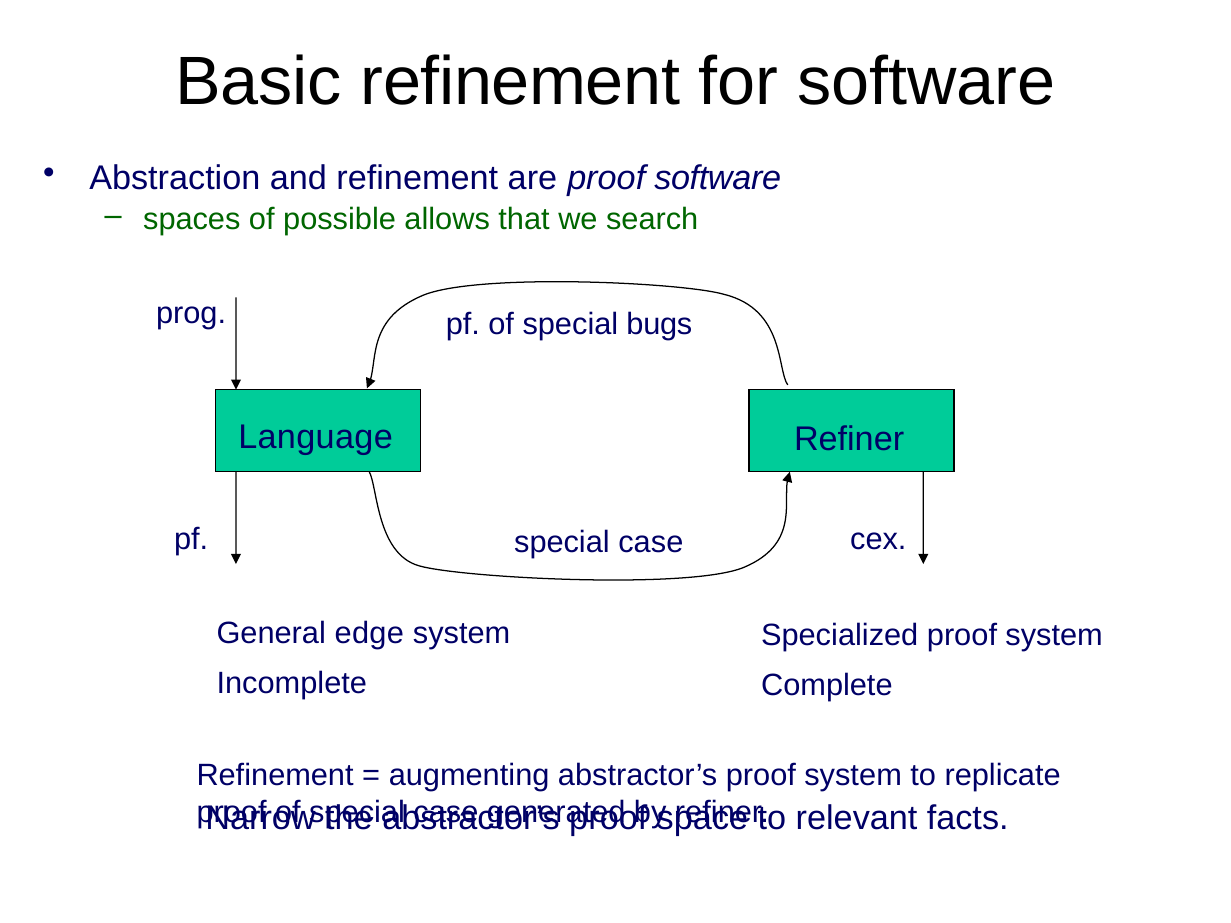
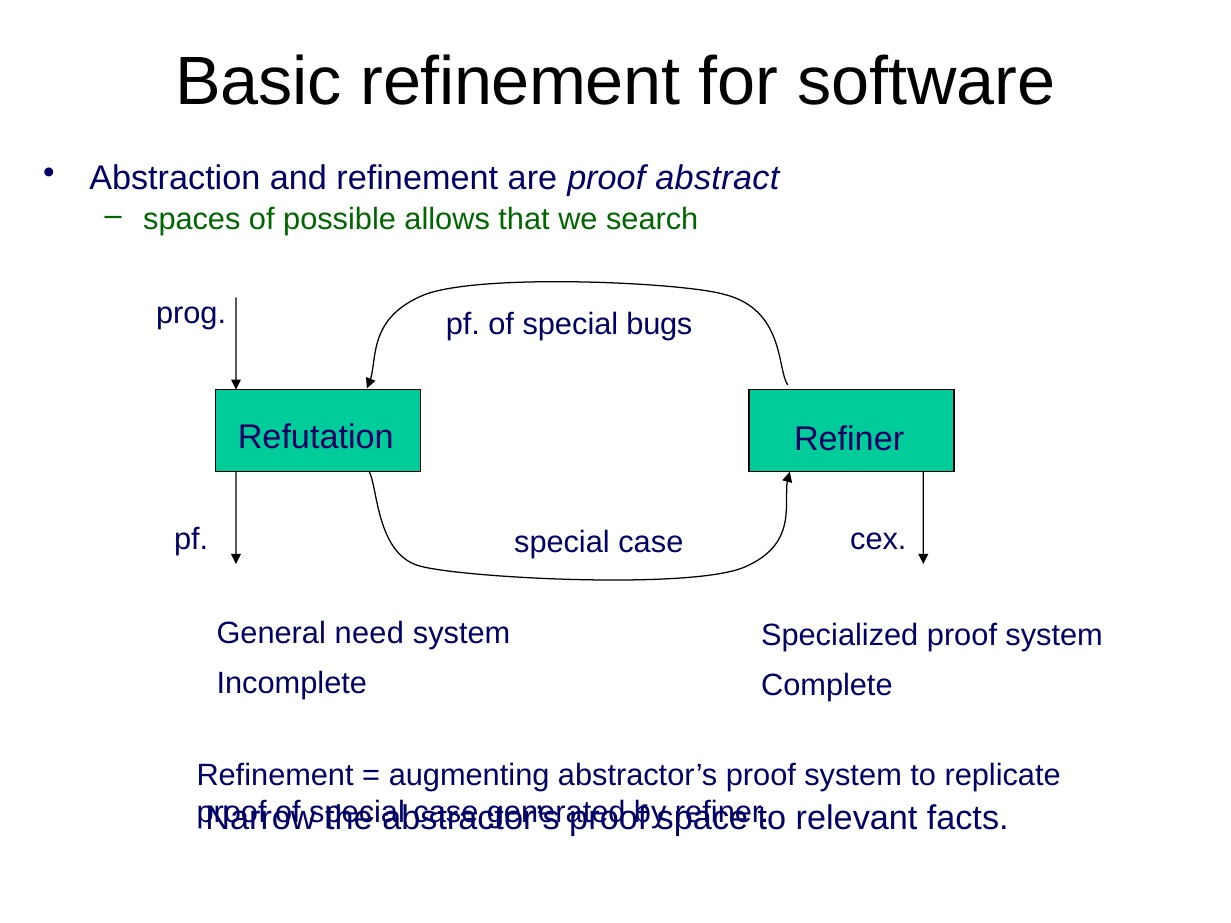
proof software: software -> abstract (717, 178)
Language: Language -> Refutation (316, 437)
edge: edge -> need (369, 634)
